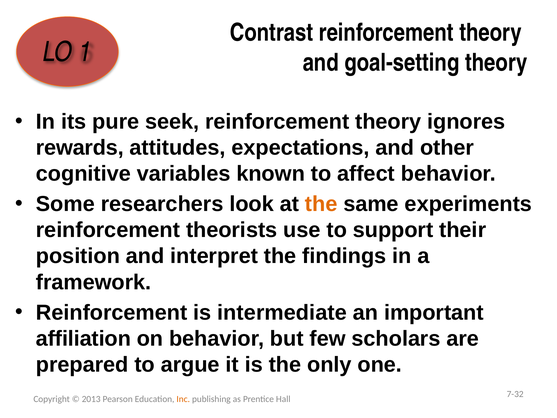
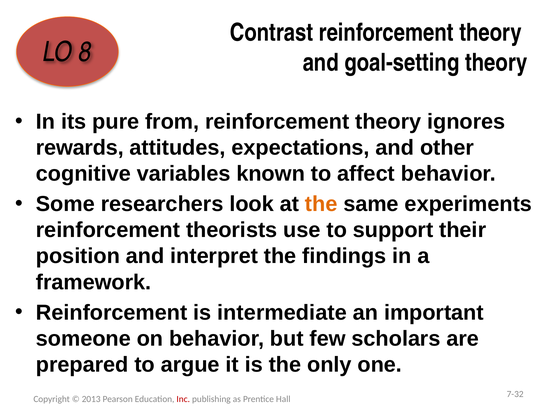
1: 1 -> 8 (85, 52)
seek: seek -> from (172, 122)
affiliation: affiliation -> someone (83, 338)
Inc colour: orange -> red (183, 399)
